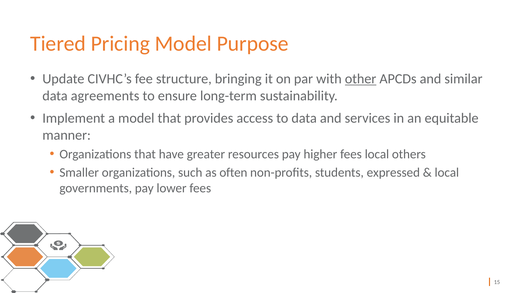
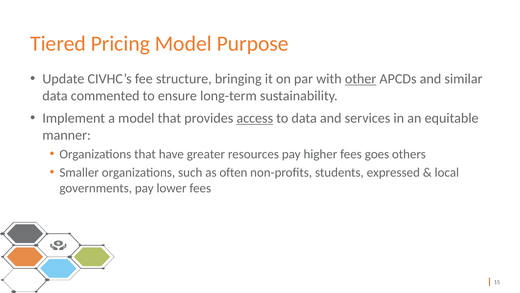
agreements: agreements -> commented (105, 96)
access underline: none -> present (255, 118)
fees local: local -> goes (377, 154)
